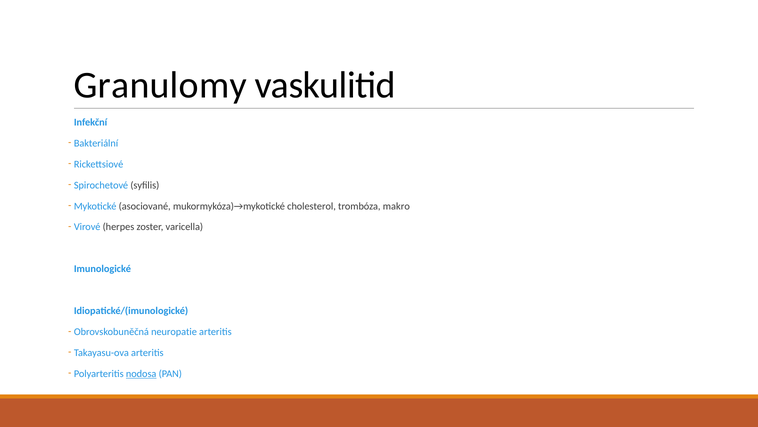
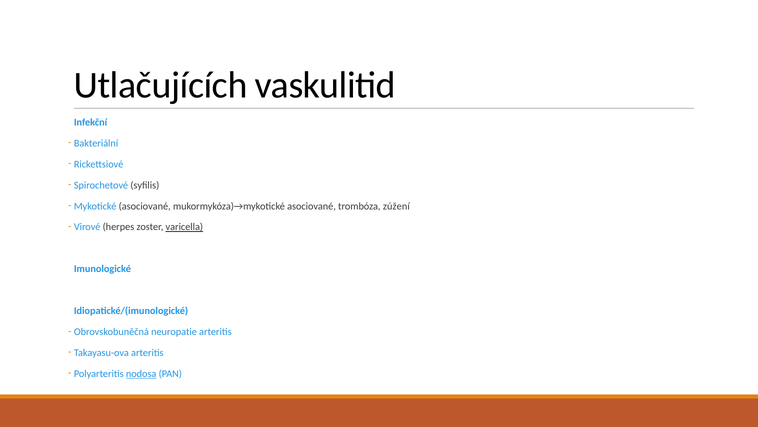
Granulomy: Granulomy -> Utlačujících (161, 85)
mukormykóza)→mykotické cholesterol: cholesterol -> asociované (312, 206)
makro: makro -> zúžení (396, 206)
varicella underline: none -> present (184, 227)
